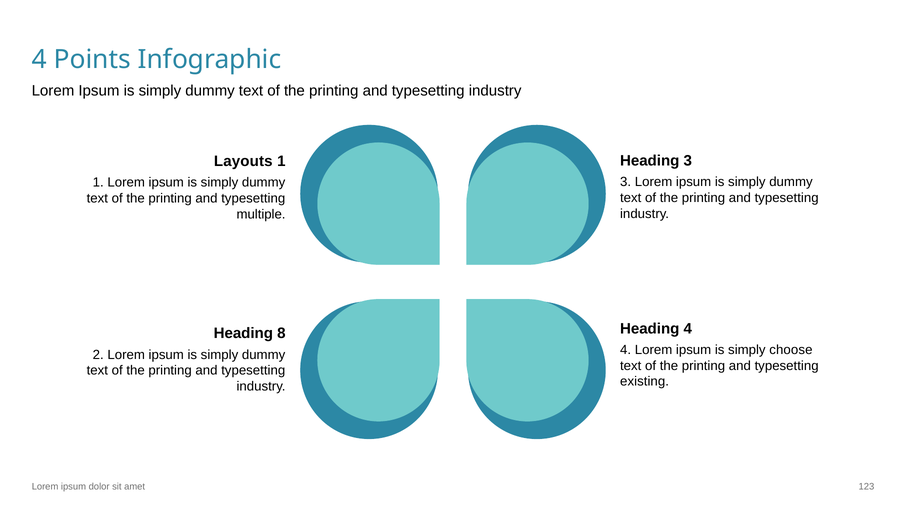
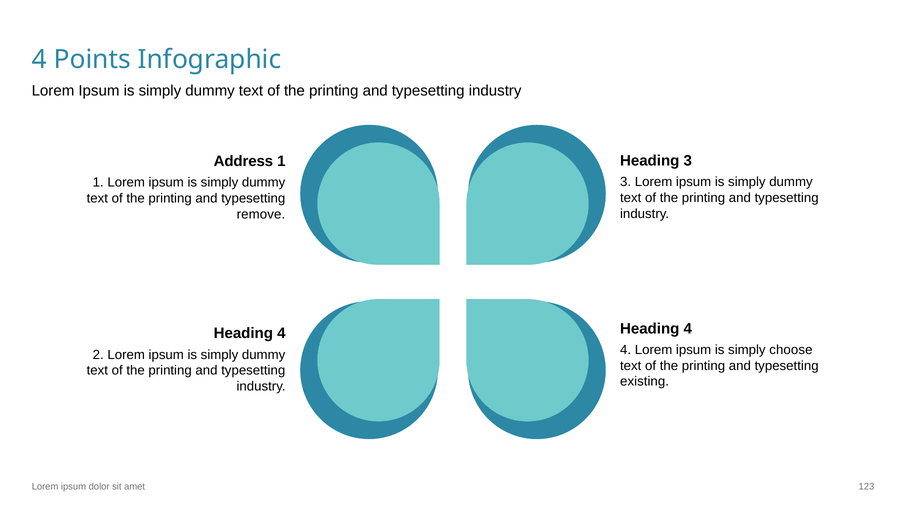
Layouts: Layouts -> Address (243, 161)
multiple: multiple -> remove (261, 214)
8: 8 -> 4 (281, 333)
